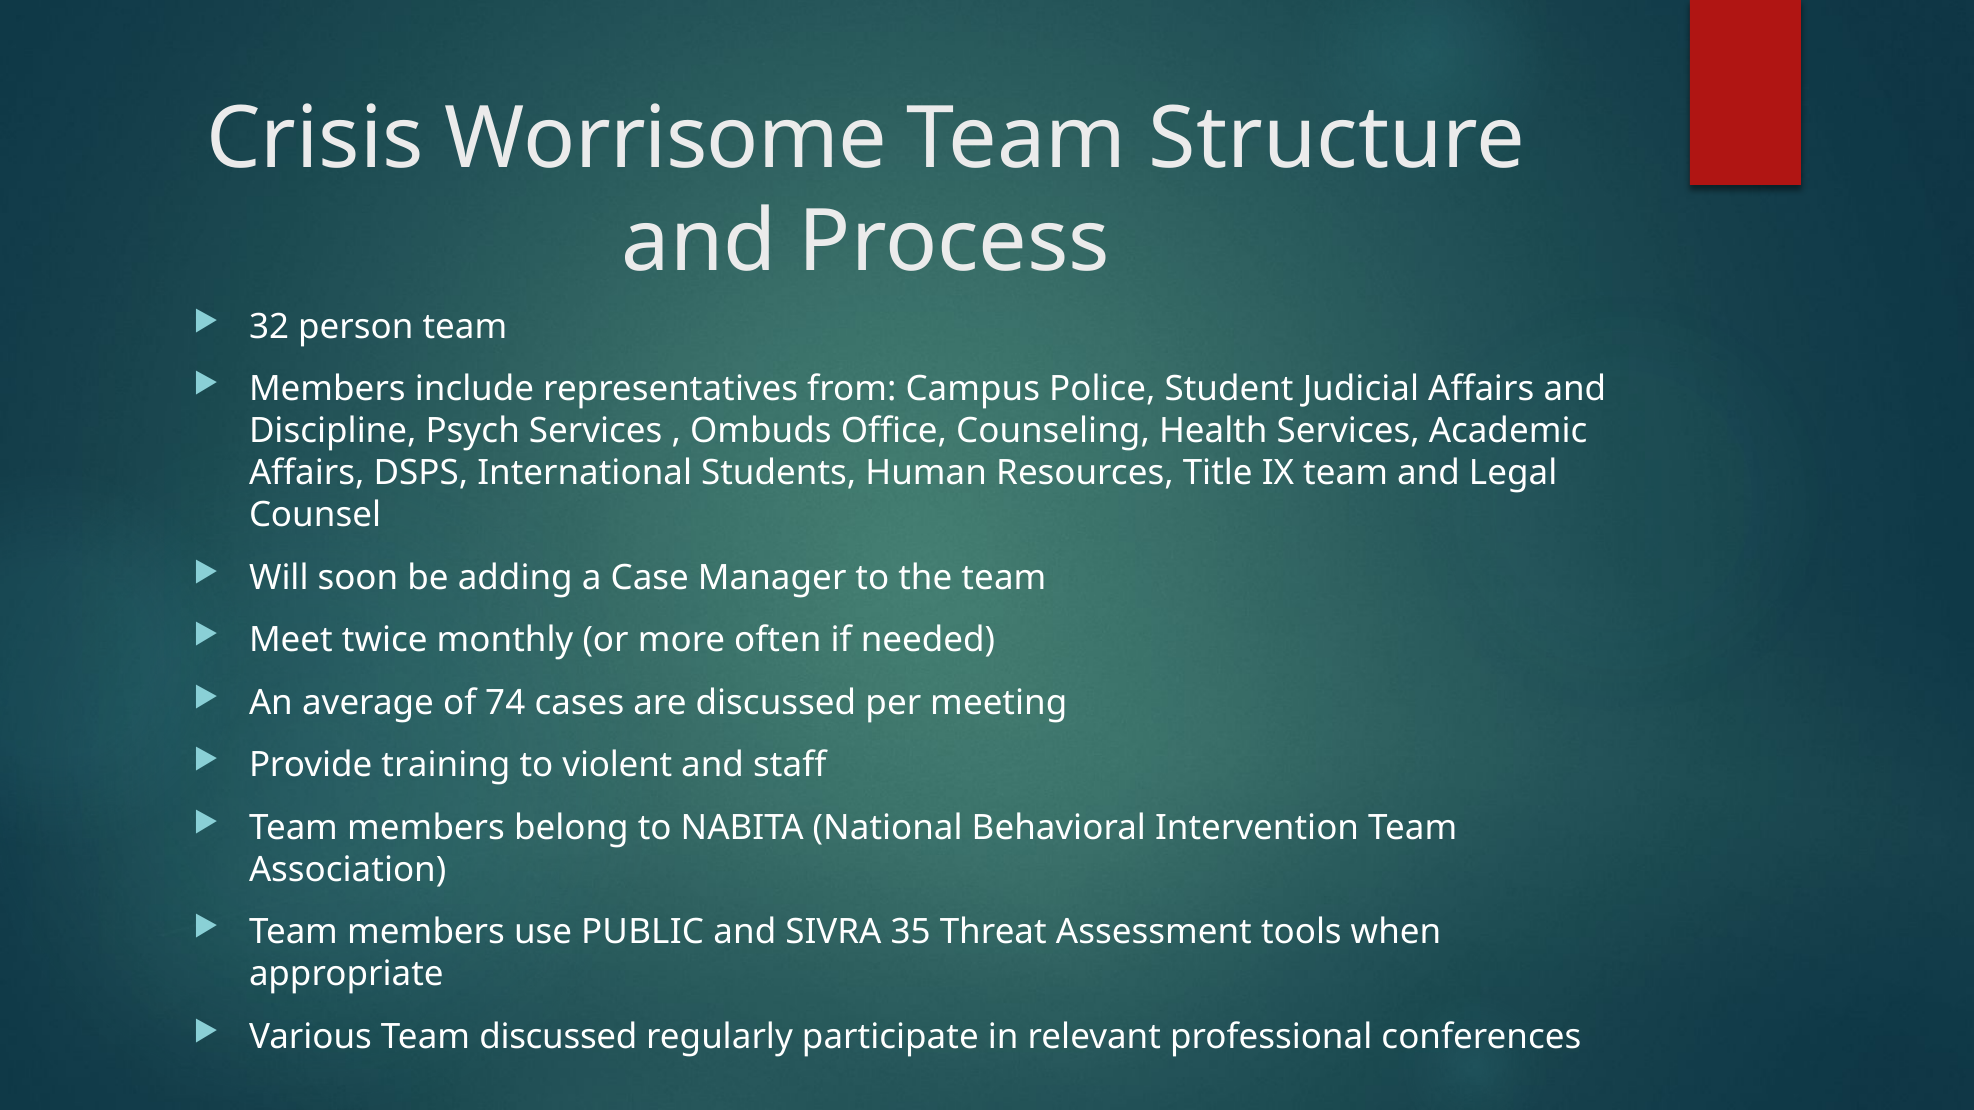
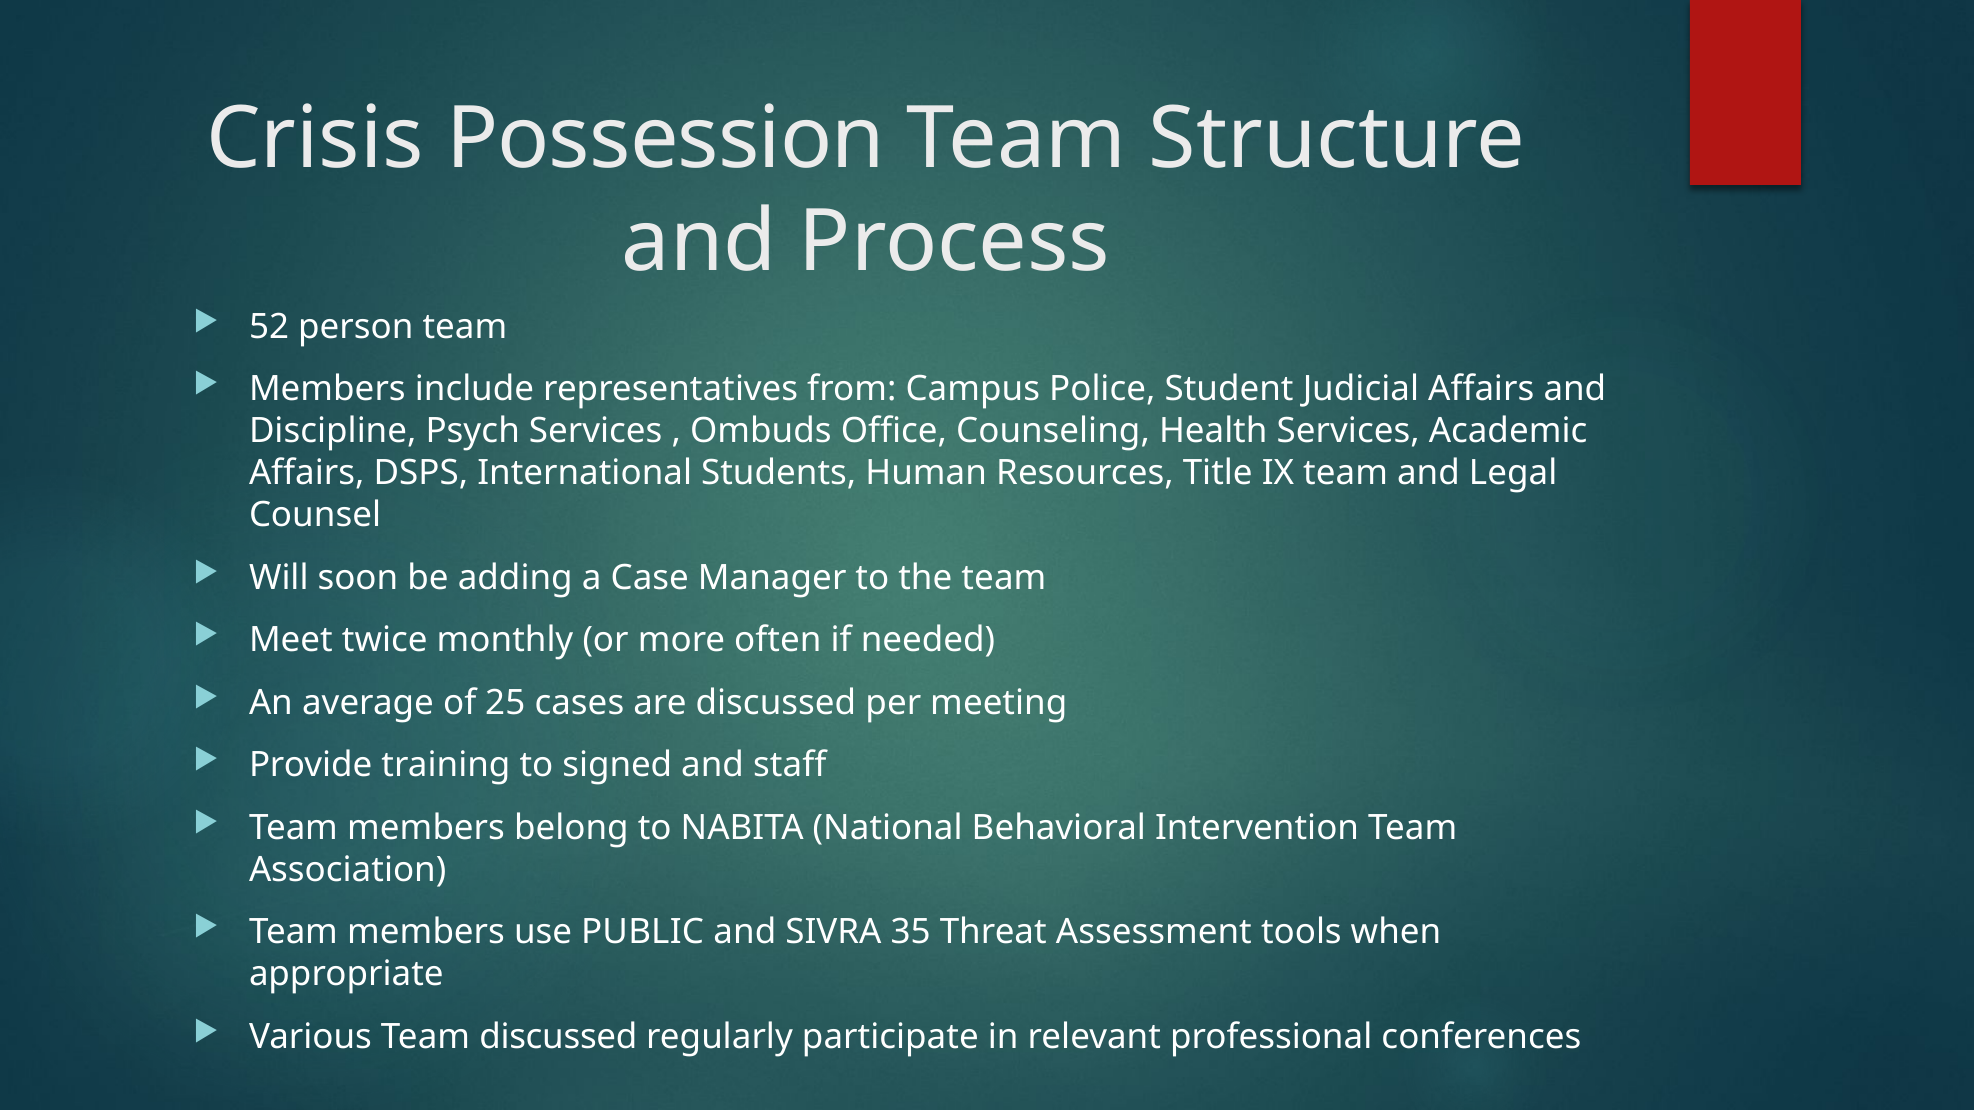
Worrisome: Worrisome -> Possession (666, 139)
32: 32 -> 52 (269, 327)
74: 74 -> 25 (505, 703)
violent: violent -> signed (617, 766)
